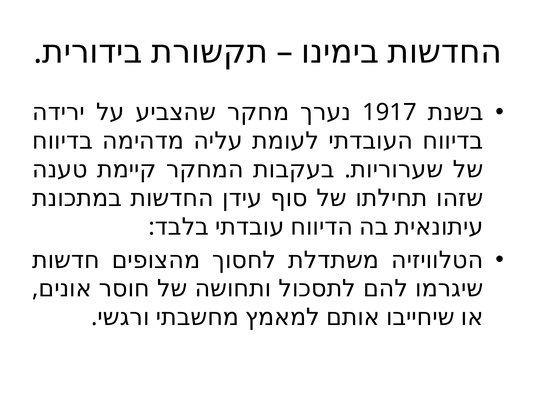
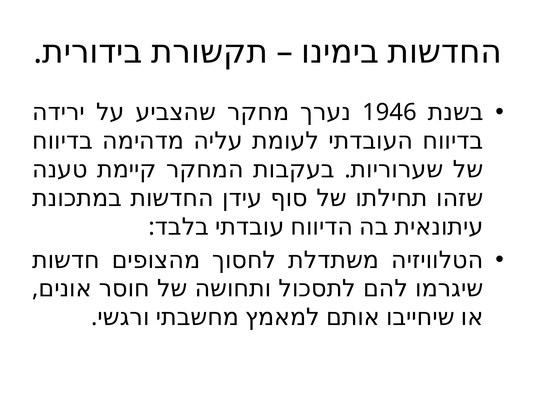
1917: 1917 -> 1946 (390, 112)
